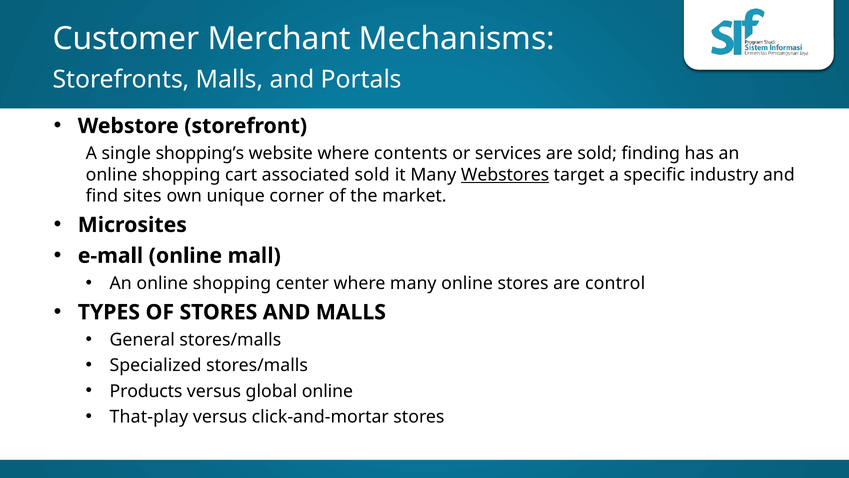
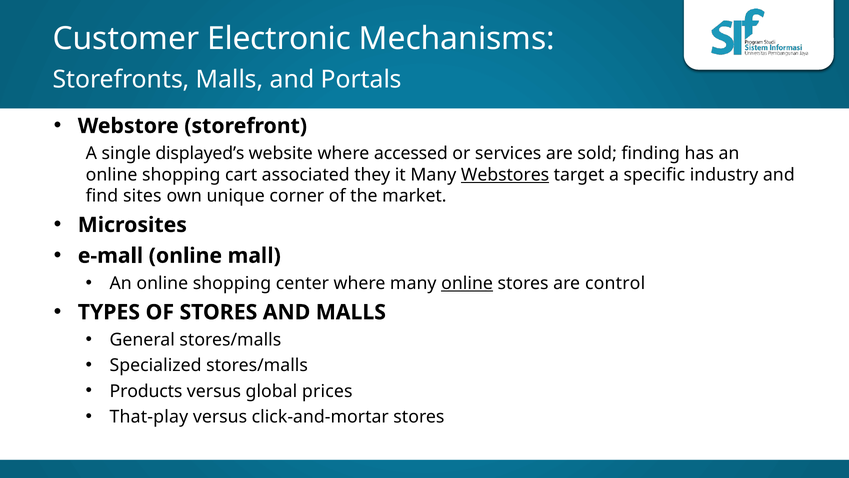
Merchant: Merchant -> Electronic (279, 39)
shopping’s: shopping’s -> displayed’s (200, 153)
contents: contents -> accessed (411, 153)
associated sold: sold -> they (372, 175)
online underline: none -> present (467, 283)
global online: online -> prices (327, 391)
